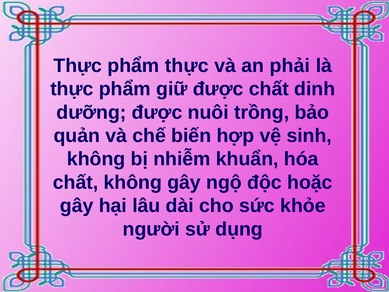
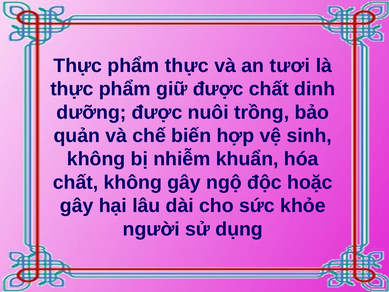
phải: phải -> tươi (290, 66)
